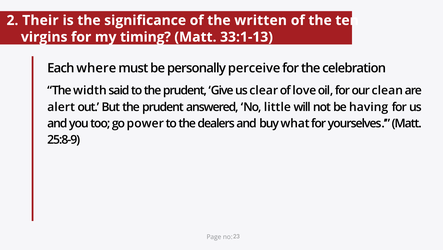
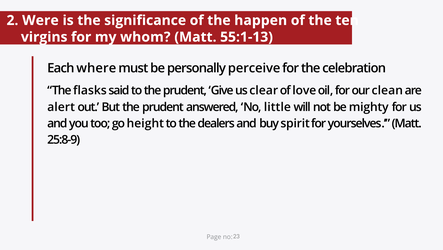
Their: Their -> Were (40, 20)
written: written -> happen (261, 20)
timing: timing -> whom (145, 37)
33:1-13: 33:1-13 -> 55:1-13 (247, 37)
width: width -> flasks (90, 91)
having: having -> mighty (369, 107)
power: power -> height (145, 123)
what: what -> spirit (295, 123)
